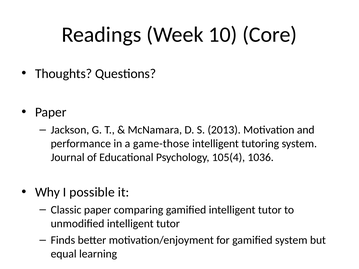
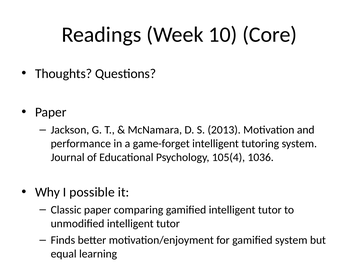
game-those: game-those -> game-forget (161, 144)
